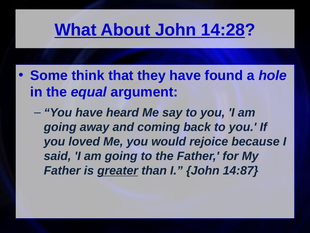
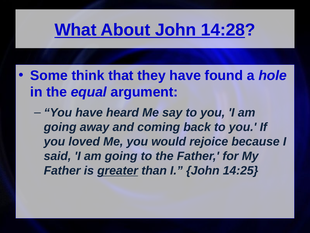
14:87: 14:87 -> 14:25 (241, 170)
